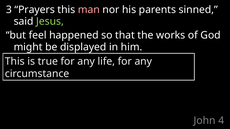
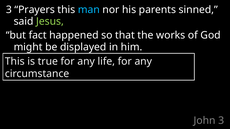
man colour: pink -> light blue (89, 10)
feel: feel -> fact (38, 35)
John 4: 4 -> 3 (221, 121)
